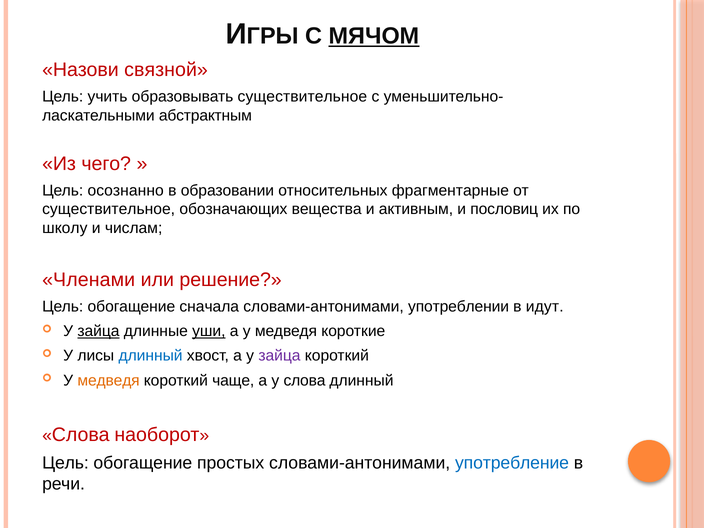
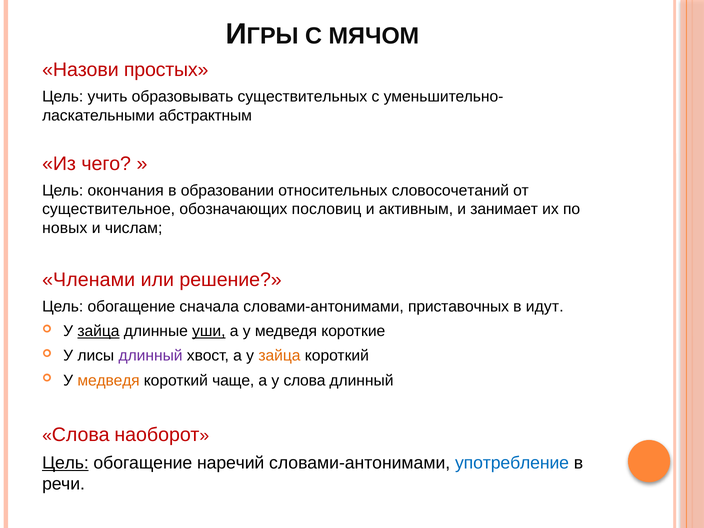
МЯЧОМ underline: present -> none (374, 36)
связной: связной -> простых (166, 70)
образовывать существительное: существительное -> существительных (302, 97)
осознанно: осознанно -> окончания (126, 190)
фрагментарные: фрагментарные -> словосочетаний (450, 190)
вещества: вещества -> пословиц (327, 209)
пословиц: пословиц -> занимает (504, 209)
школу: школу -> новых (65, 228)
употреблении: употреблении -> приставочных (459, 307)
длинный colour: blue -> purple (151, 356)
зайца colour: purple -> orange (279, 356)
Цель underline: none -> present (65, 463)
простых: простых -> наречий (231, 463)
